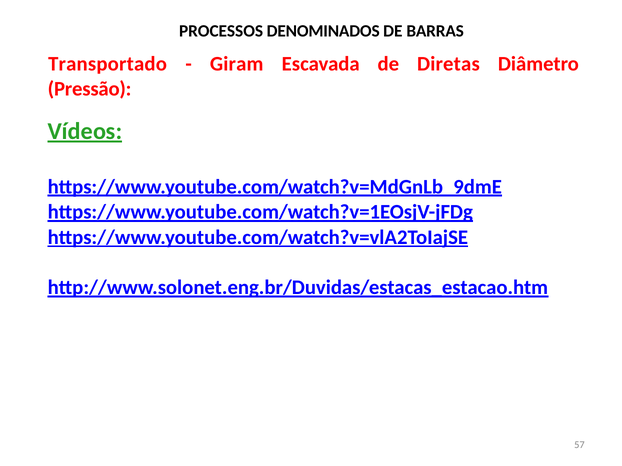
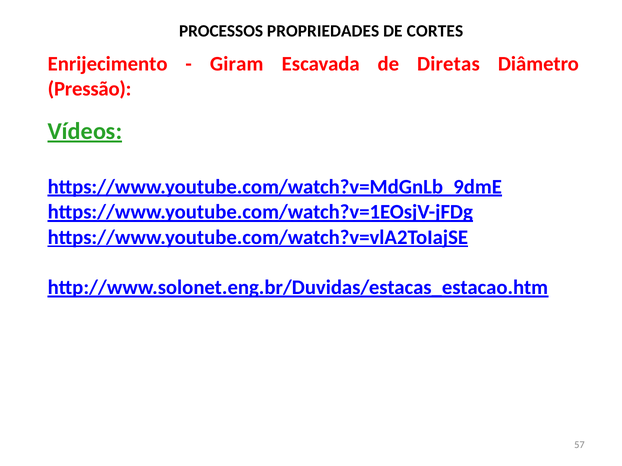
DENOMINADOS: DENOMINADOS -> PROPRIEDADES (323, 31)
BARRAS: BARRAS -> CORTES (435, 31)
Transportado: Transportado -> Enrijecimento (108, 64)
